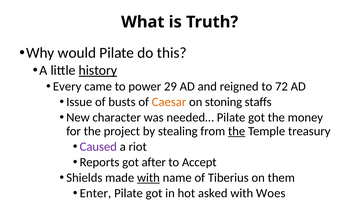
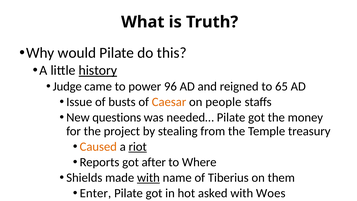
Every: Every -> Judge (67, 86)
29: 29 -> 96 (170, 86)
72: 72 -> 65 (281, 86)
stoning: stoning -> people (223, 102)
character: character -> questions (117, 117)
the underline: present -> none (237, 131)
Caused colour: purple -> orange (98, 147)
riot underline: none -> present (138, 147)
Accept: Accept -> Where (199, 162)
